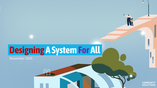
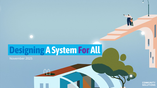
Designing colour: red -> blue (27, 50)
